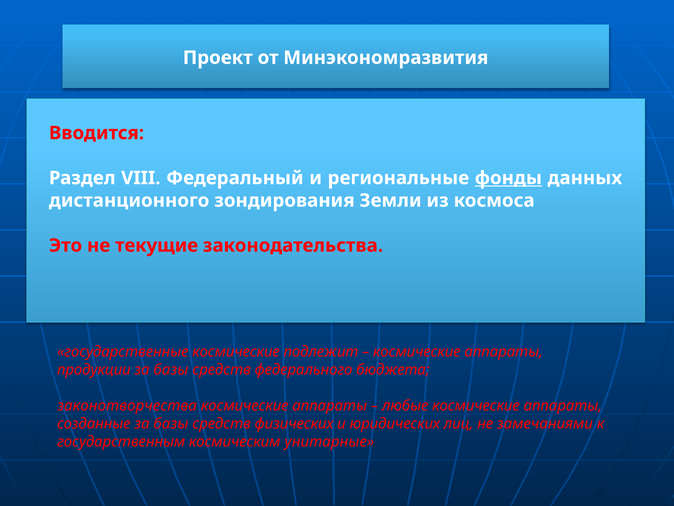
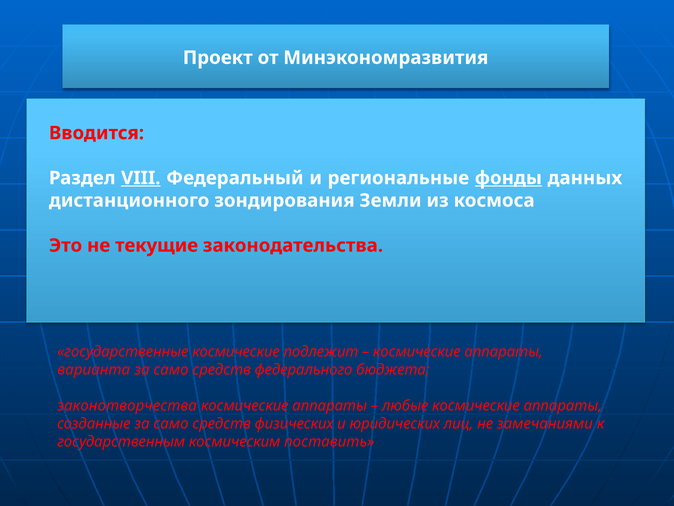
VIII underline: none -> present (141, 178)
продукции: продукции -> варианта (94, 370)
базы: базы -> само (171, 370)
созданные за базы: базы -> само (171, 423)
унитарные: унитарные -> поставить (329, 441)
